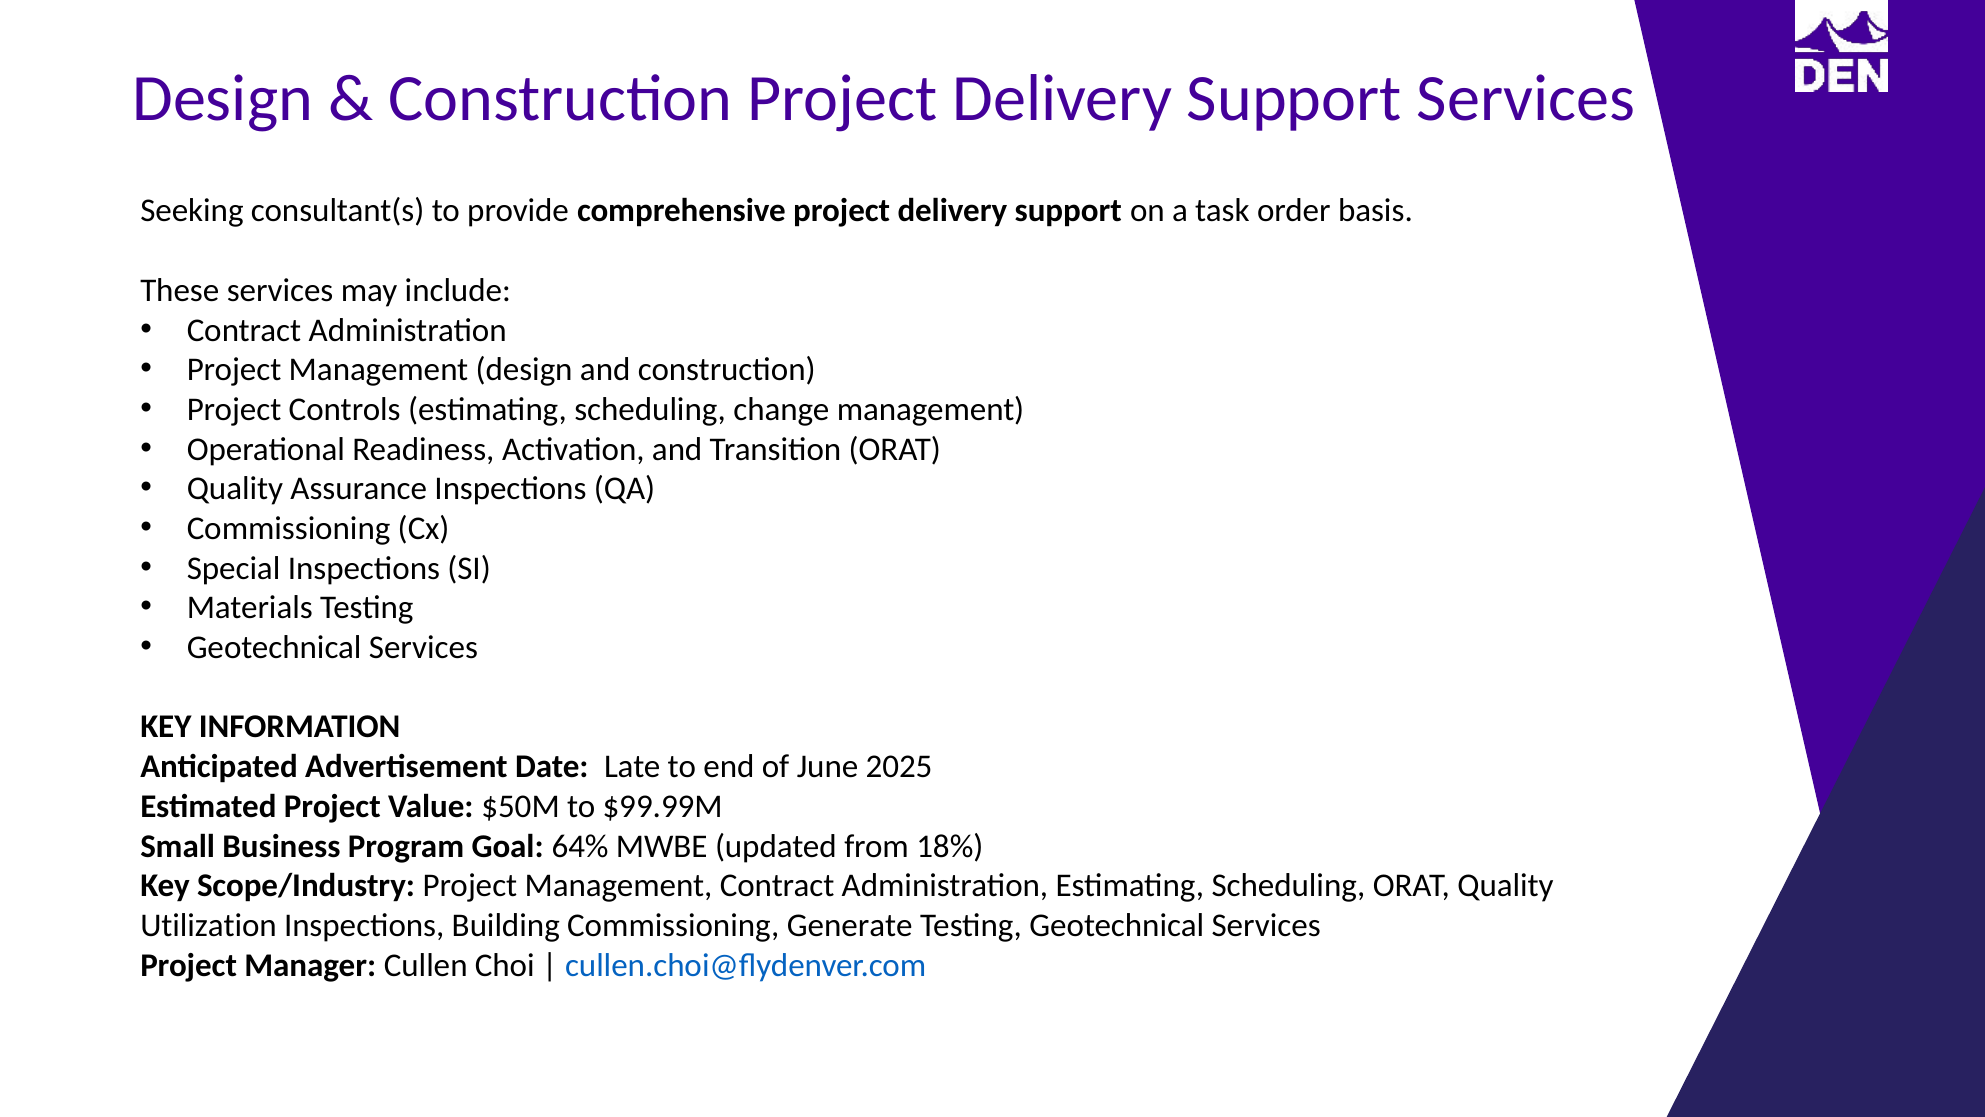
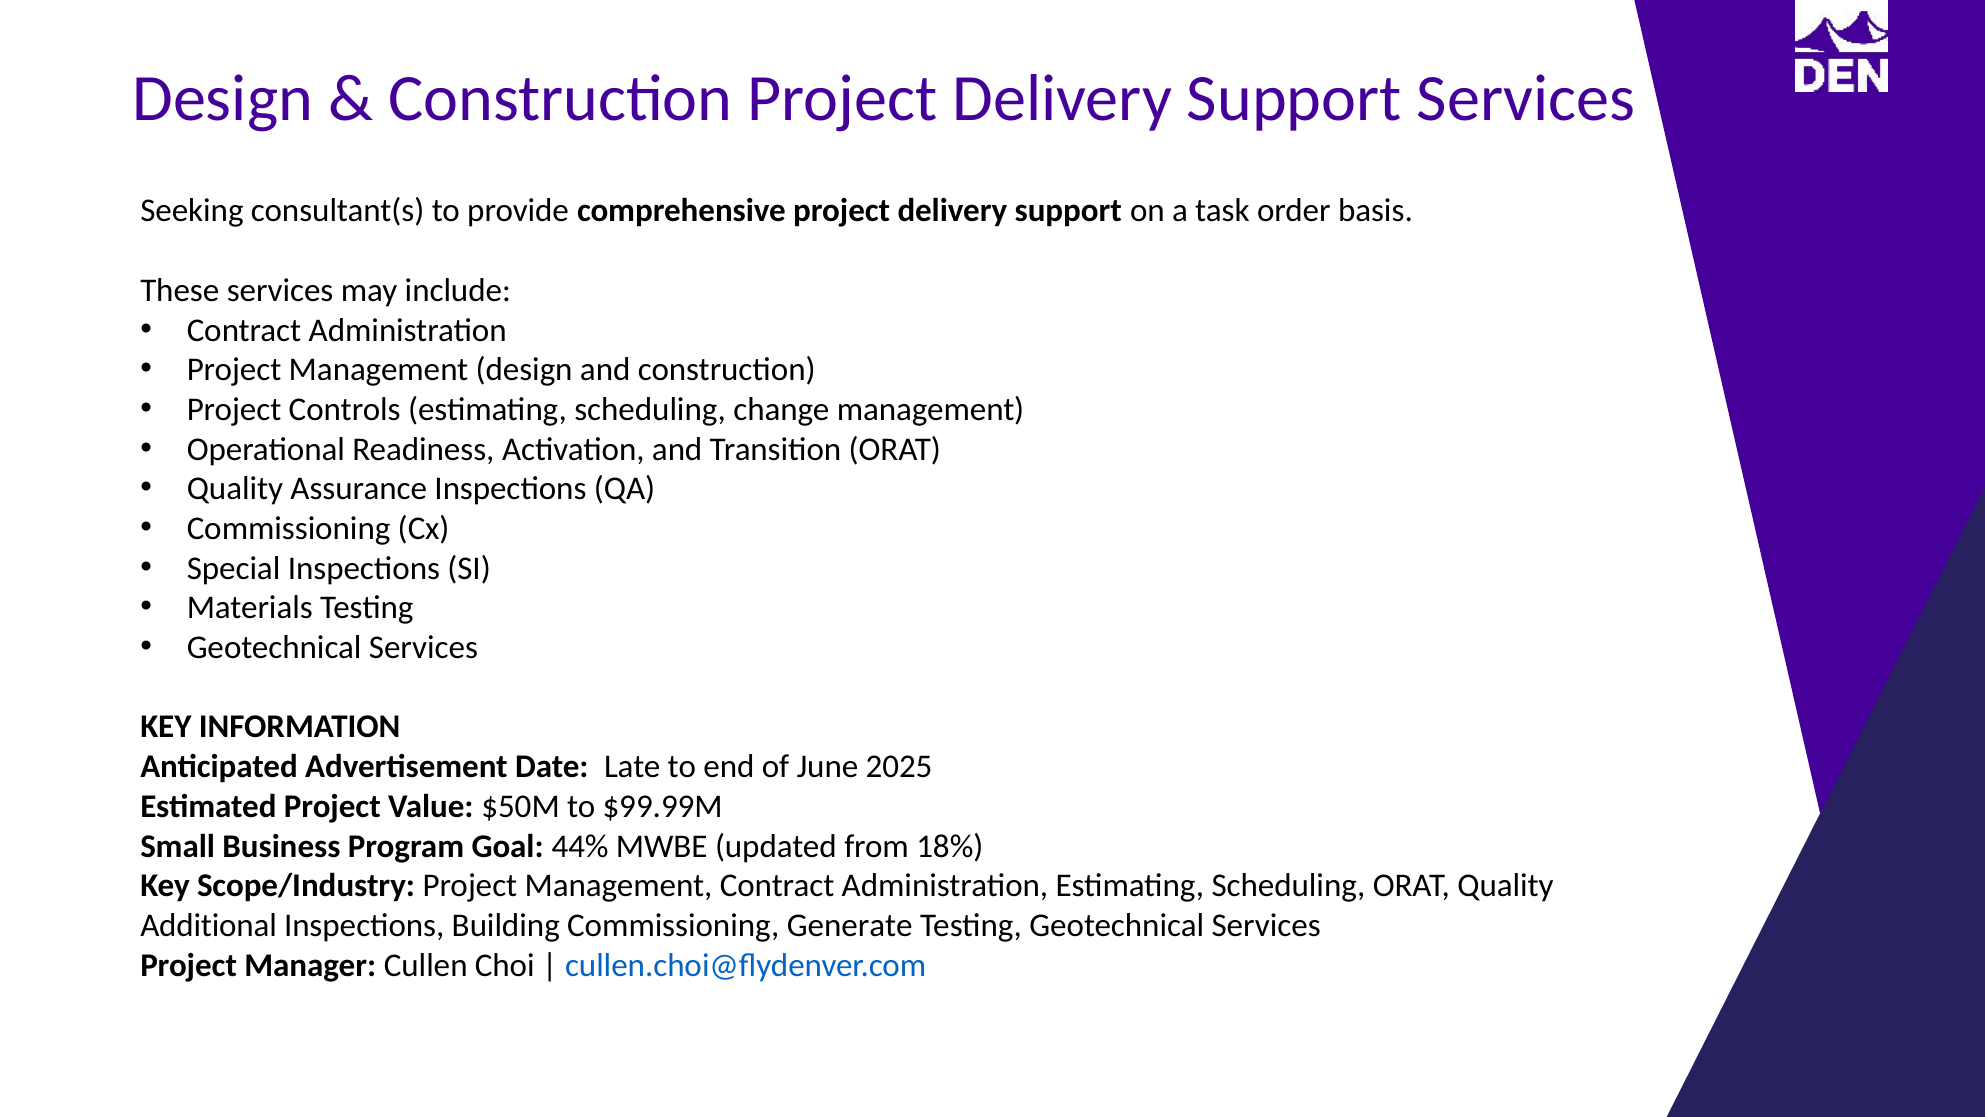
64%: 64% -> 44% (580, 846)
Utilization: Utilization -> Additional (209, 925)
